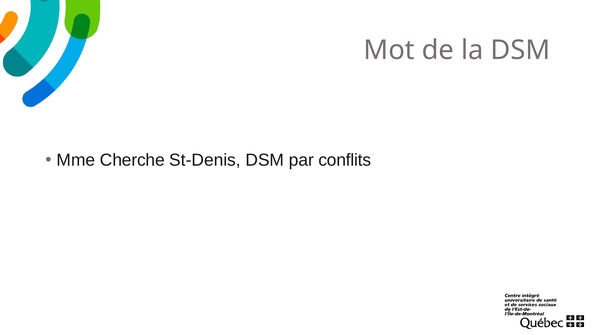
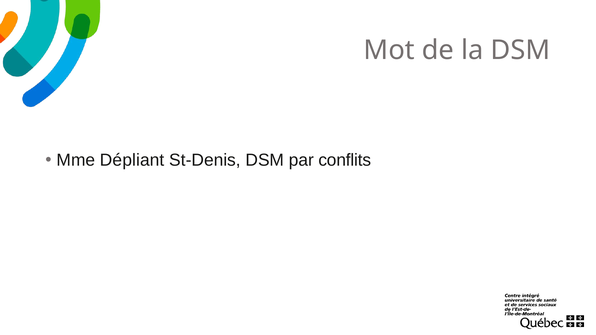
Cherche: Cherche -> Dépliant (132, 160)
